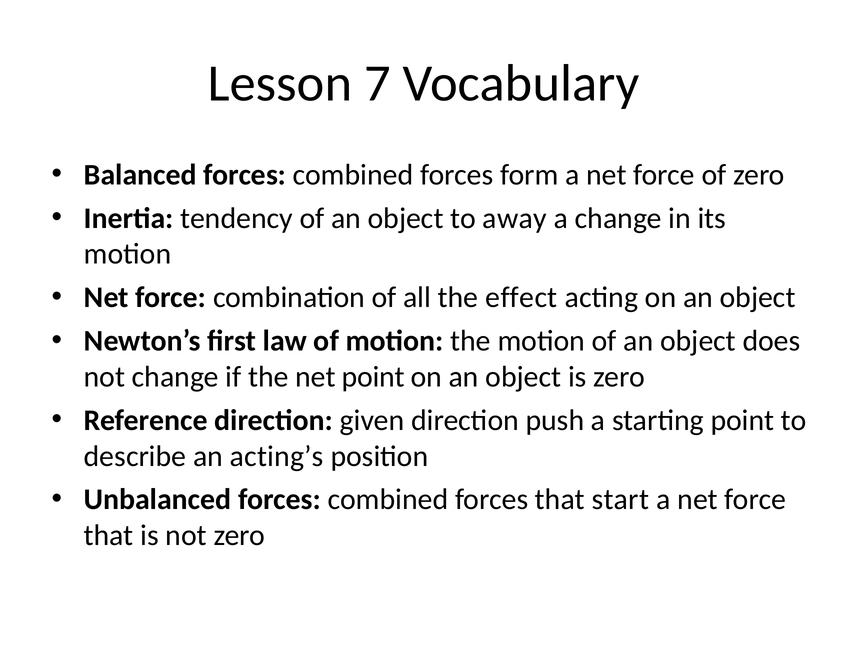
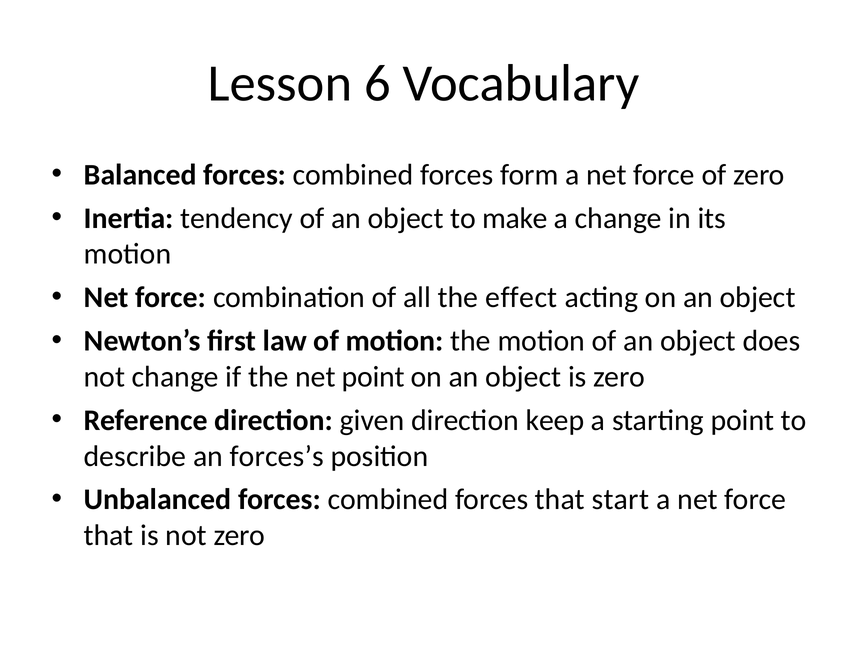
7: 7 -> 6 (378, 83)
away: away -> make (515, 218)
push: push -> keep (555, 420)
acting’s: acting’s -> forces’s (277, 456)
